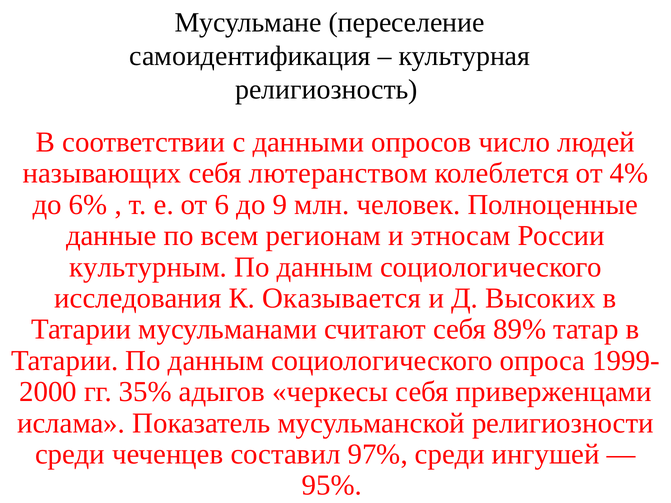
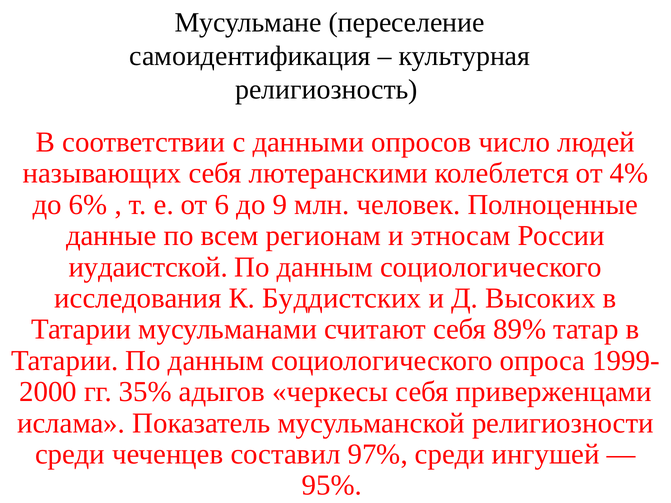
лютеранством: лютеранством -> лютеранскими (338, 173)
культурным: культурным -> иудаистской (148, 267)
Оказывается: Оказывается -> Буддистских (342, 298)
